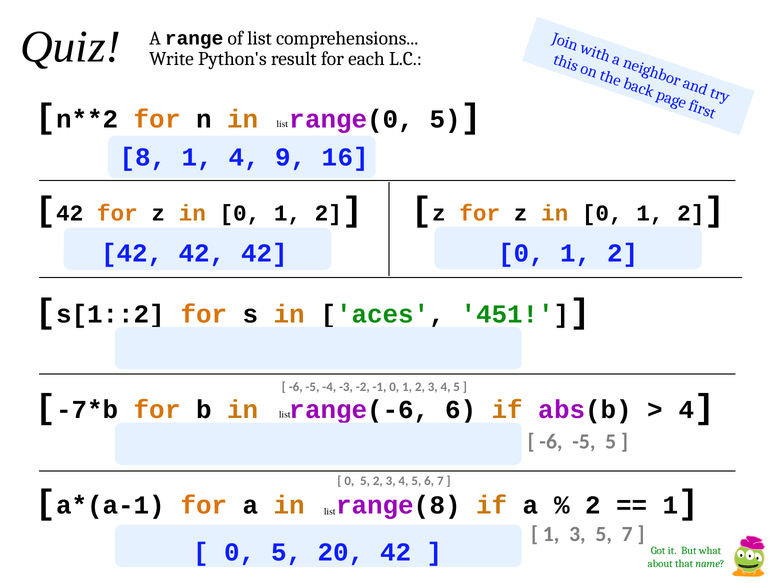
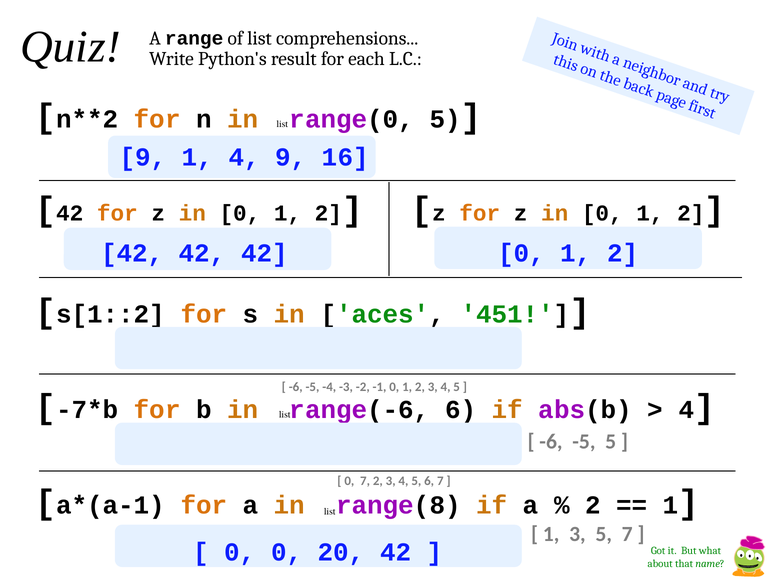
8: 8 -> 9 (143, 157)
5: 5 -> 7 (365, 482)
5: 5 -> 0 (287, 553)
